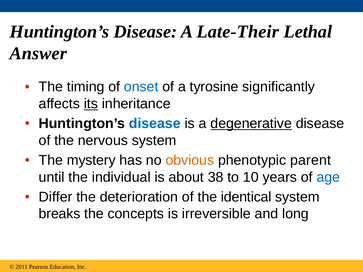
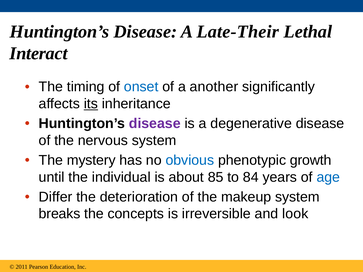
Answer: Answer -> Interact (38, 54)
tyrosine: tyrosine -> another (214, 87)
disease colour: blue -> purple (155, 124)
degenerative underline: present -> none (251, 124)
obvious colour: orange -> blue (190, 160)
parent: parent -> growth (311, 160)
38: 38 -> 85 (216, 177)
10: 10 -> 84 (251, 177)
identical: identical -> makeup (246, 197)
long: long -> look (295, 214)
